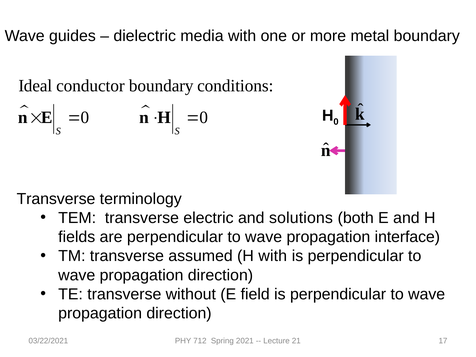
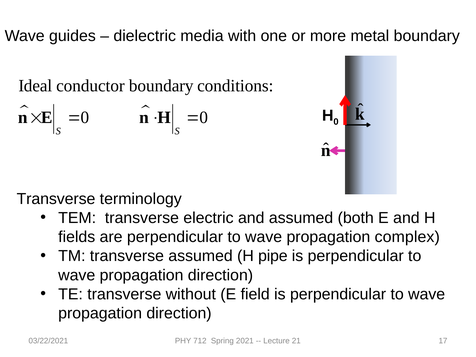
and solutions: solutions -> assumed (301, 218)
interface: interface -> complex (407, 237)
H with: with -> pipe (273, 256)
